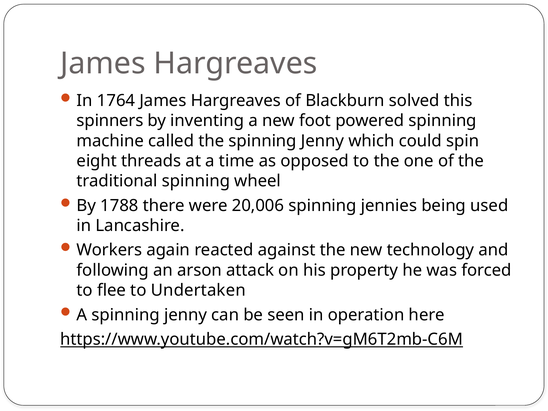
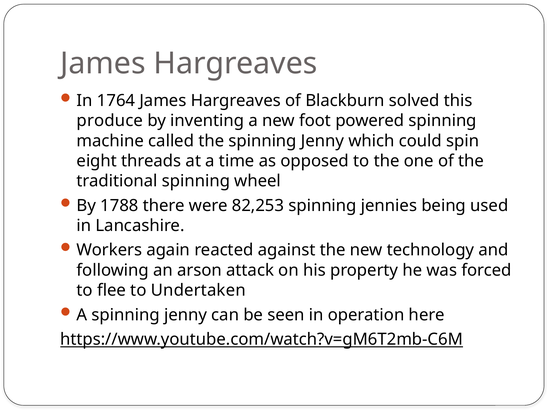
spinners: spinners -> produce (110, 121)
20,006: 20,006 -> 82,253 (258, 206)
